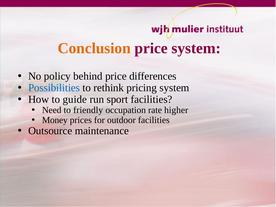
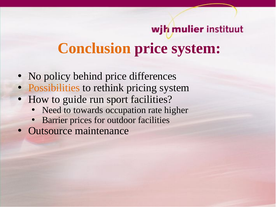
Possibilities colour: blue -> orange (54, 88)
friendly: friendly -> towards (88, 110)
Money: Money -> Barrier (55, 120)
